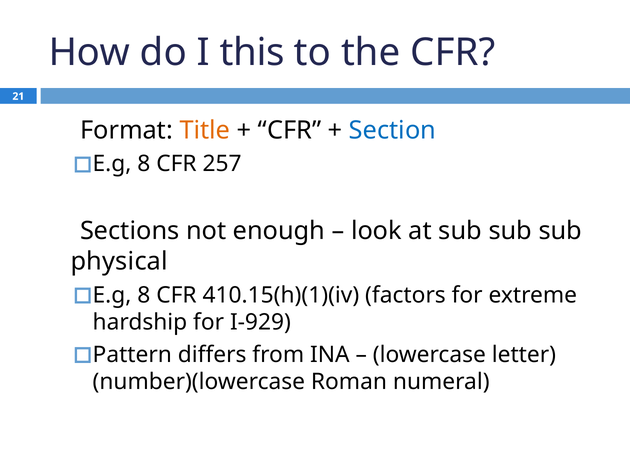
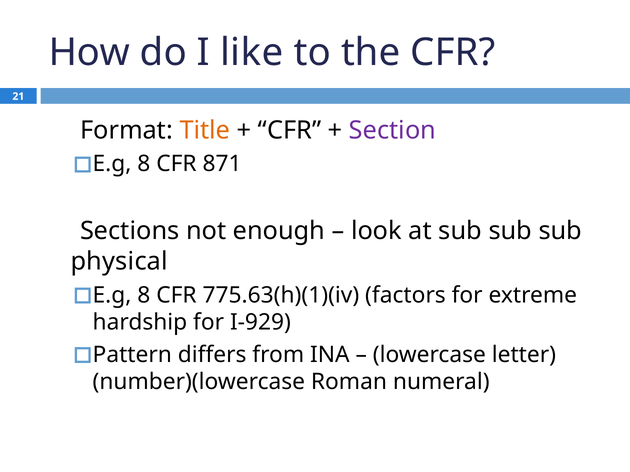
this: this -> like (252, 53)
Section colour: blue -> purple (392, 130)
257: 257 -> 871 (222, 164)
410.15(h)(1)(iv: 410.15(h)(1)(iv -> 775.63(h)(1)(iv (281, 295)
